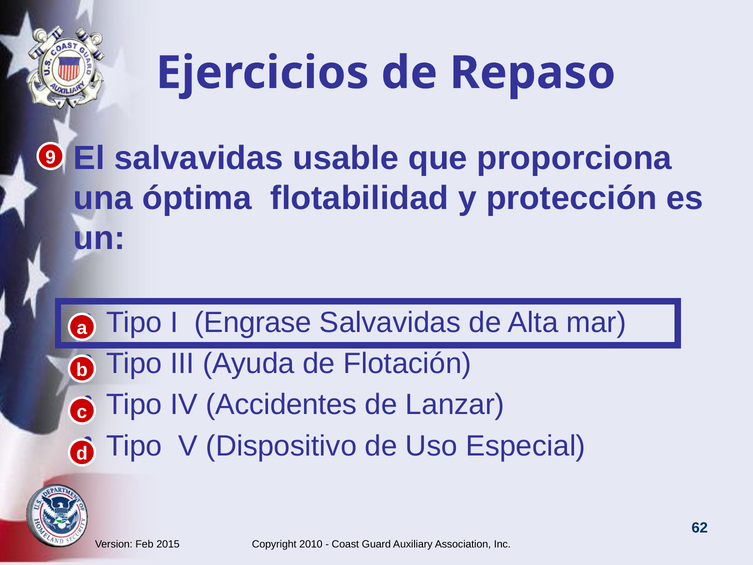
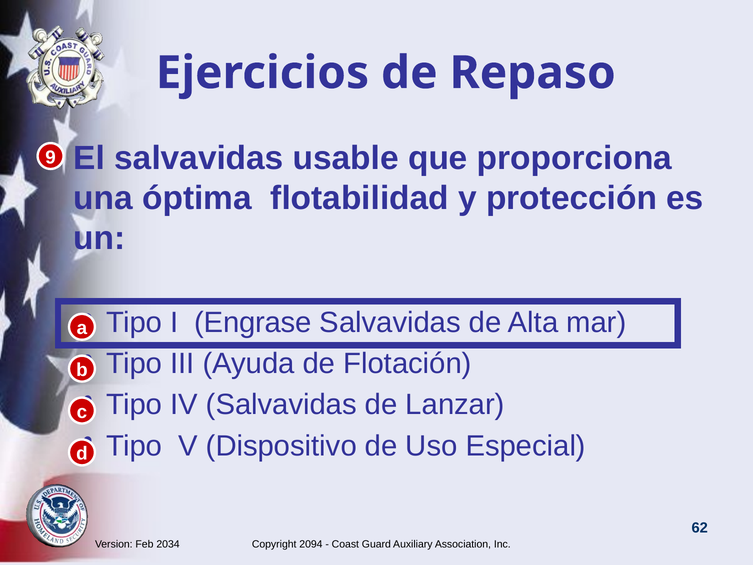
IV Accidentes: Accidentes -> Salvavidas (281, 405)
2015: 2015 -> 2034 (168, 544)
2010: 2010 -> 2094 (311, 544)
